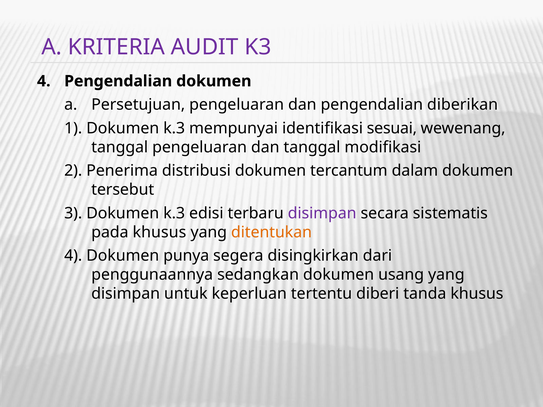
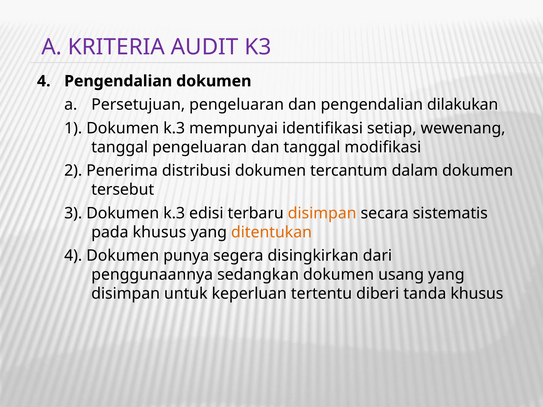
diberikan: diberikan -> dilakukan (463, 105)
sesuai: sesuai -> setiap (392, 128)
disimpan colour: purple -> orange (322, 213)
